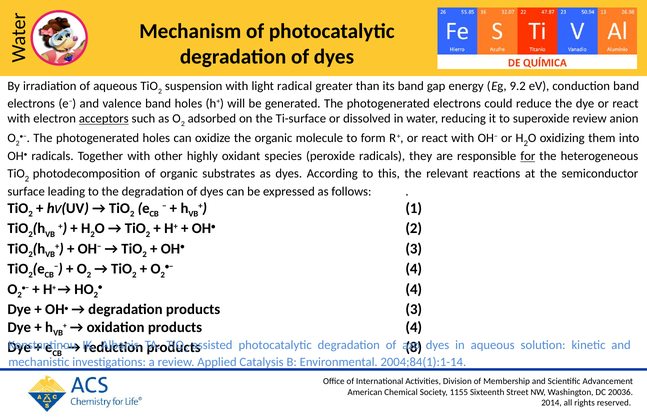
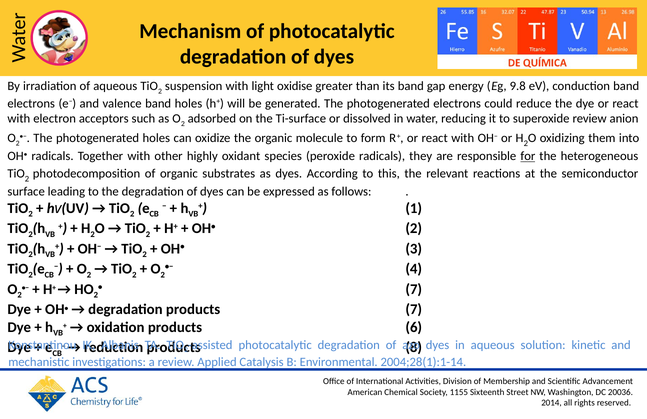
radical: radical -> oxidise (295, 86)
9.2: 9.2 -> 9.8 (518, 86)
acceptors underline: present -> none (104, 119)
4: 4 -> 7 (414, 289)
products 3: 3 -> 7 (414, 309)
products 4: 4 -> 6 (414, 327)
2004;84(1):1-14: 2004;84(1):1-14 -> 2004;28(1):1-14 (423, 362)
